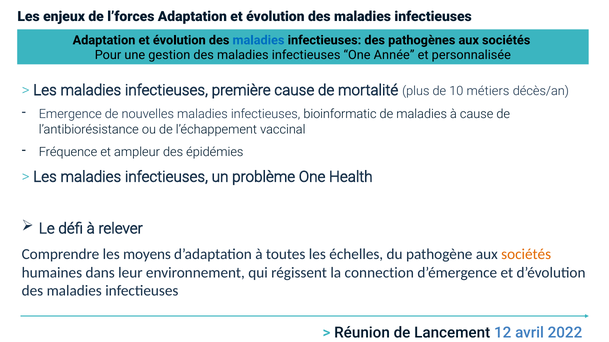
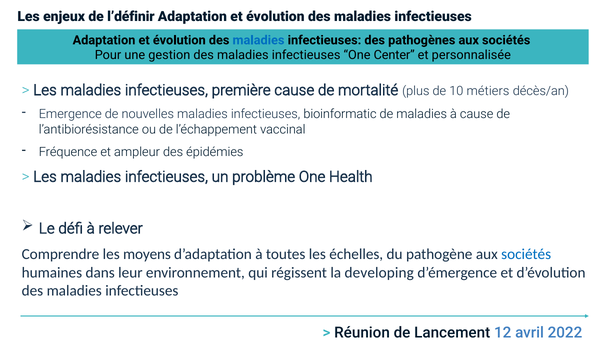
l’forces: l’forces -> l’définir (131, 17)
Année: Année -> Center (394, 55)
sociétés colour: orange -> blue (526, 255)
connection: connection -> developing (379, 273)
